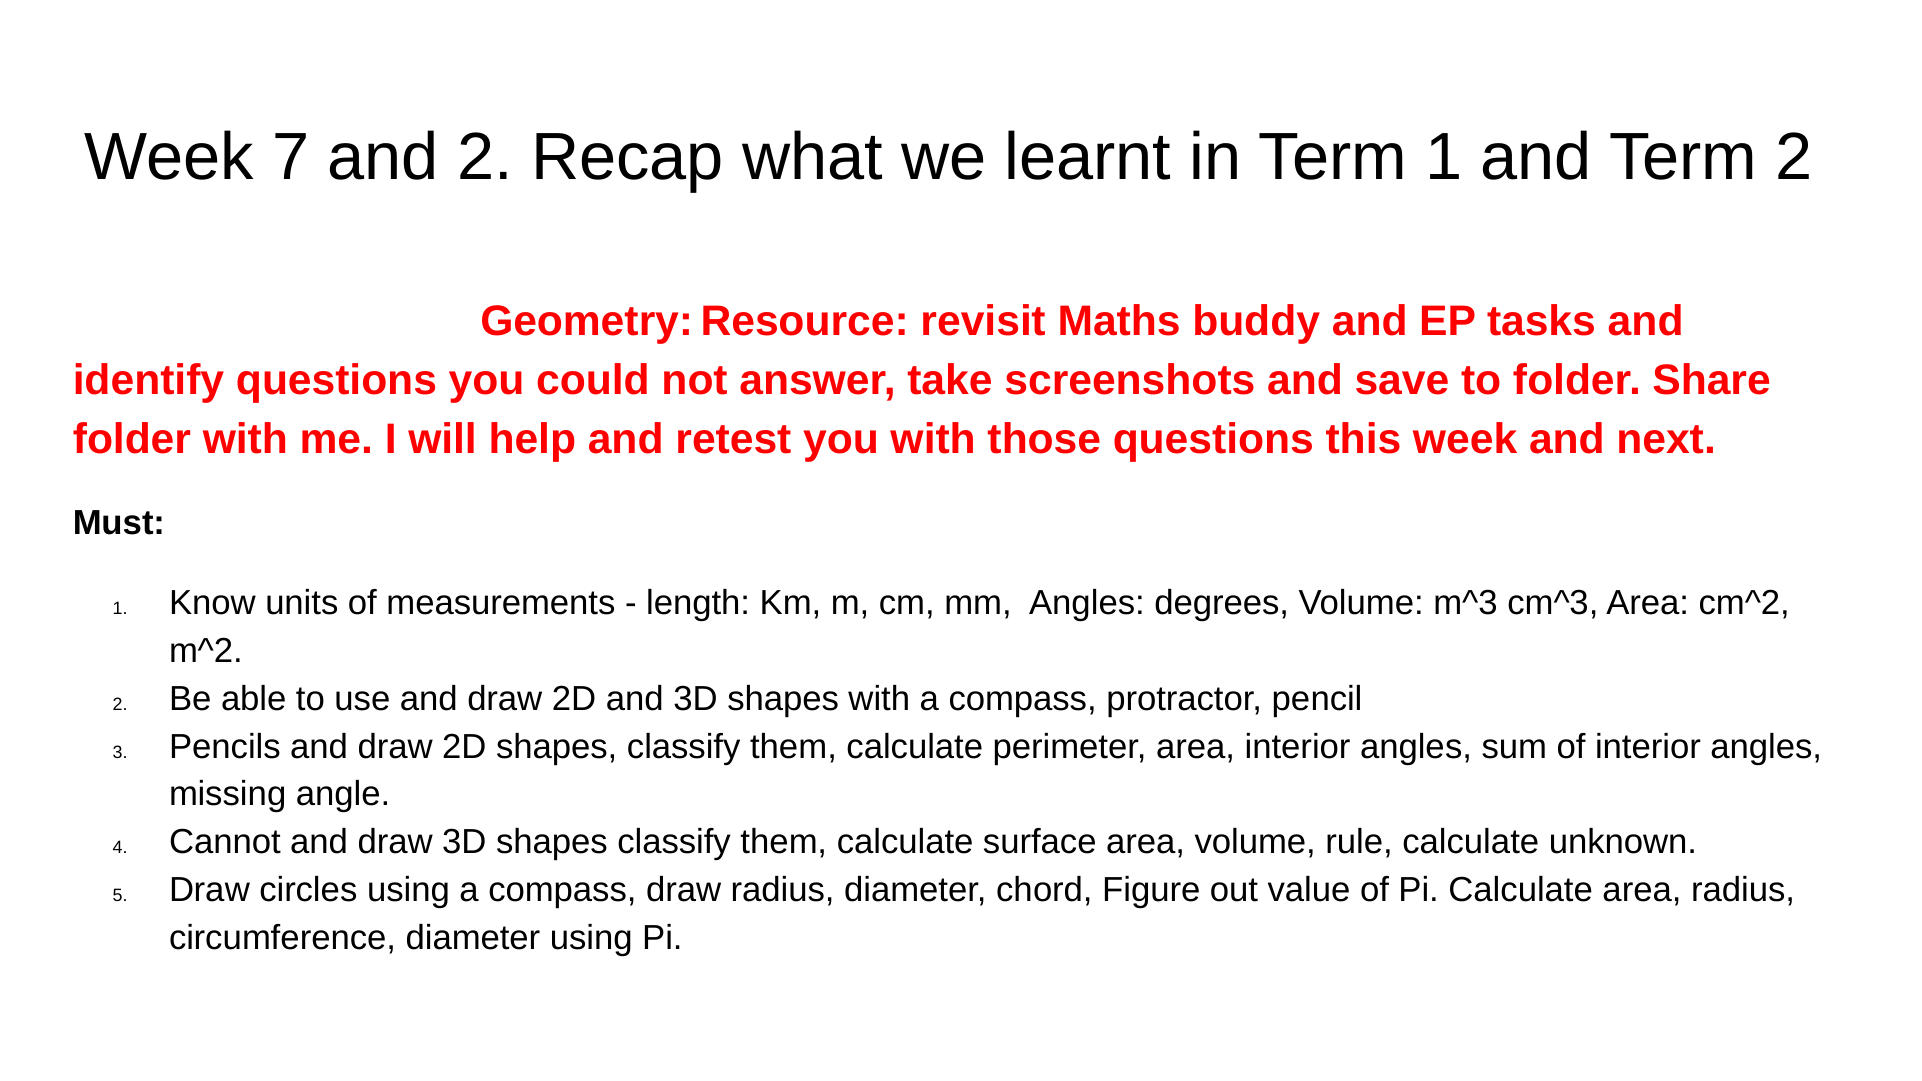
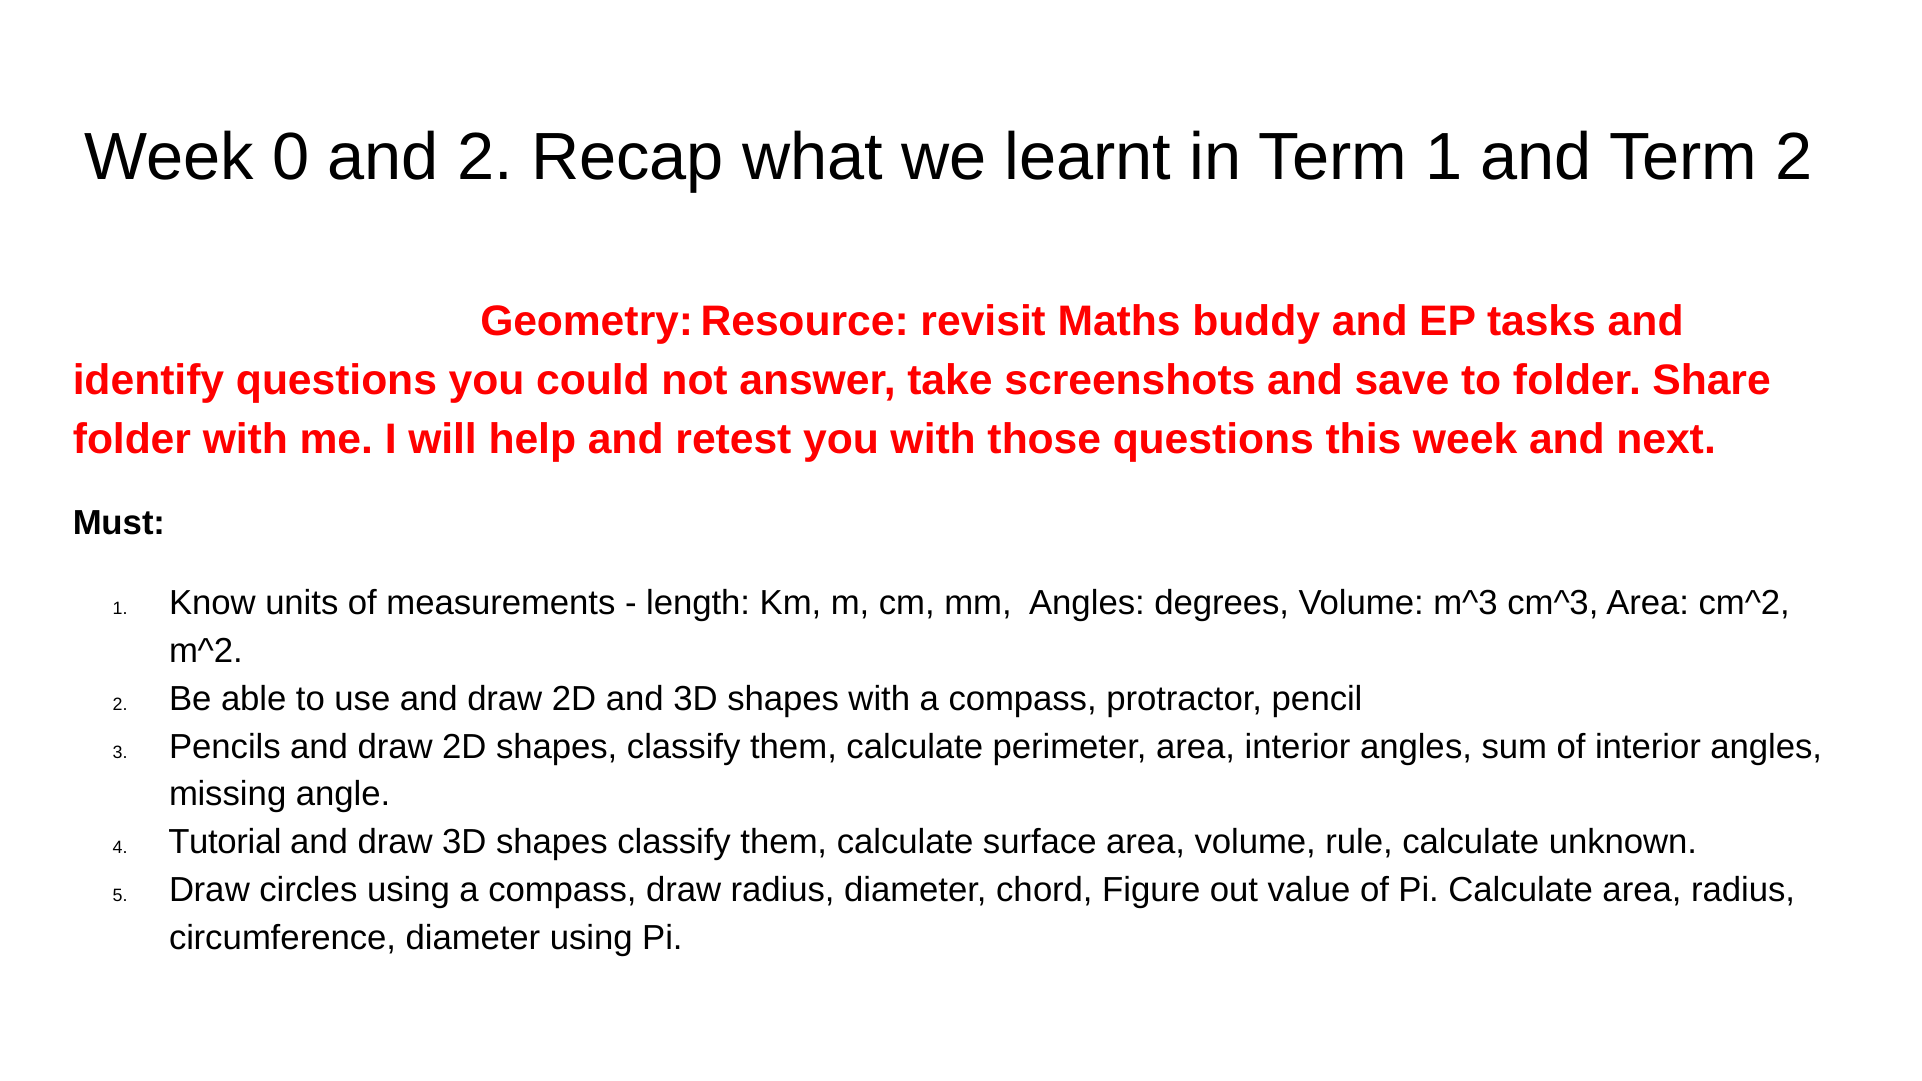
7: 7 -> 0 (291, 157)
Cannot: Cannot -> Tutorial (225, 843)
